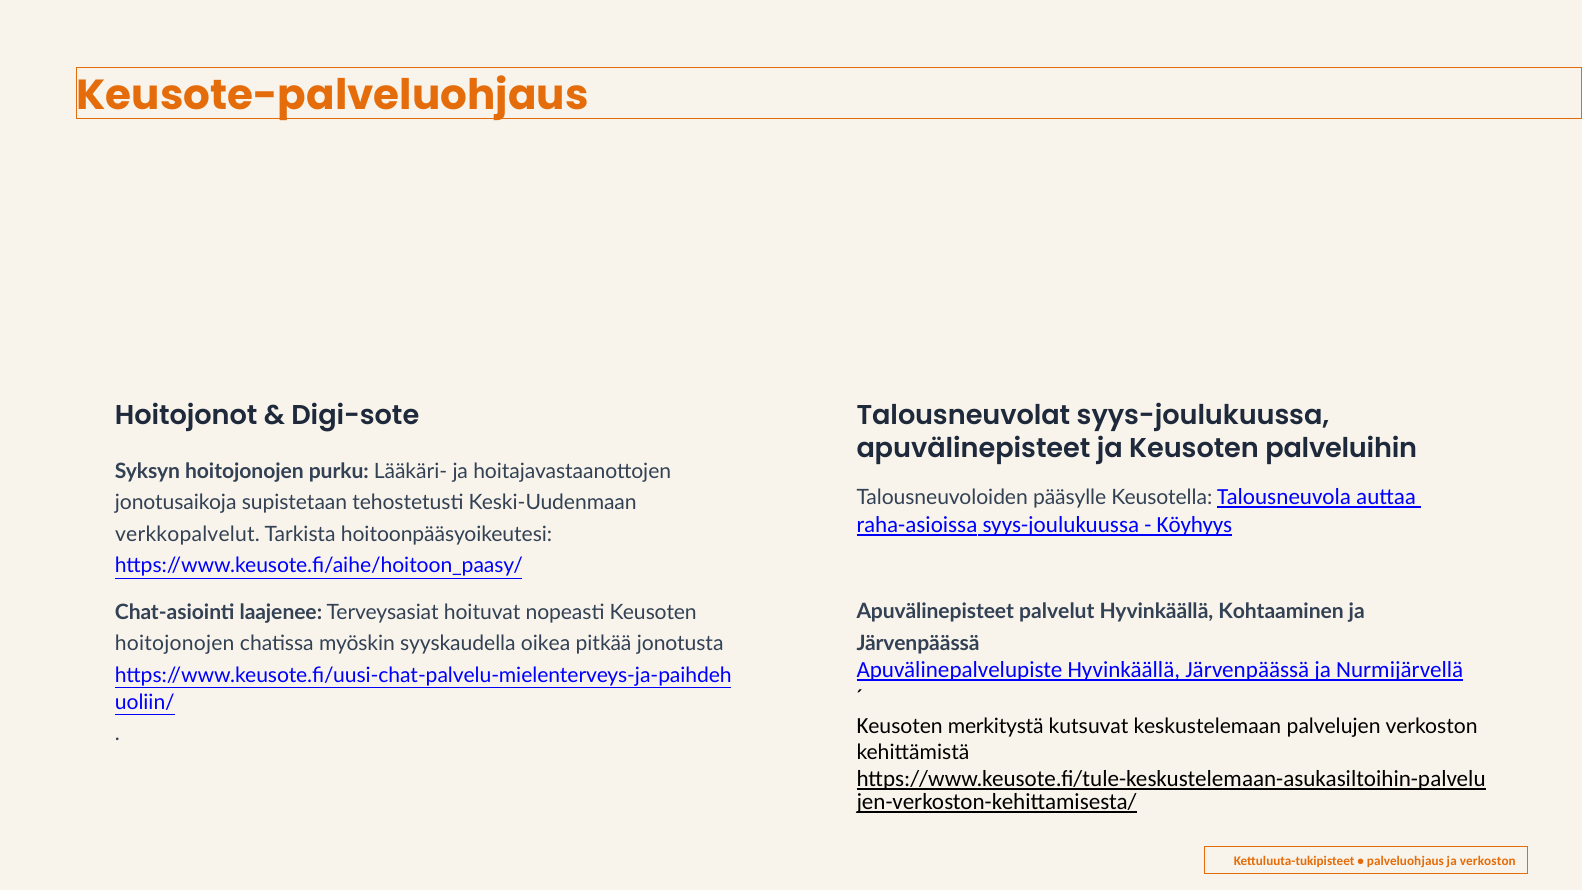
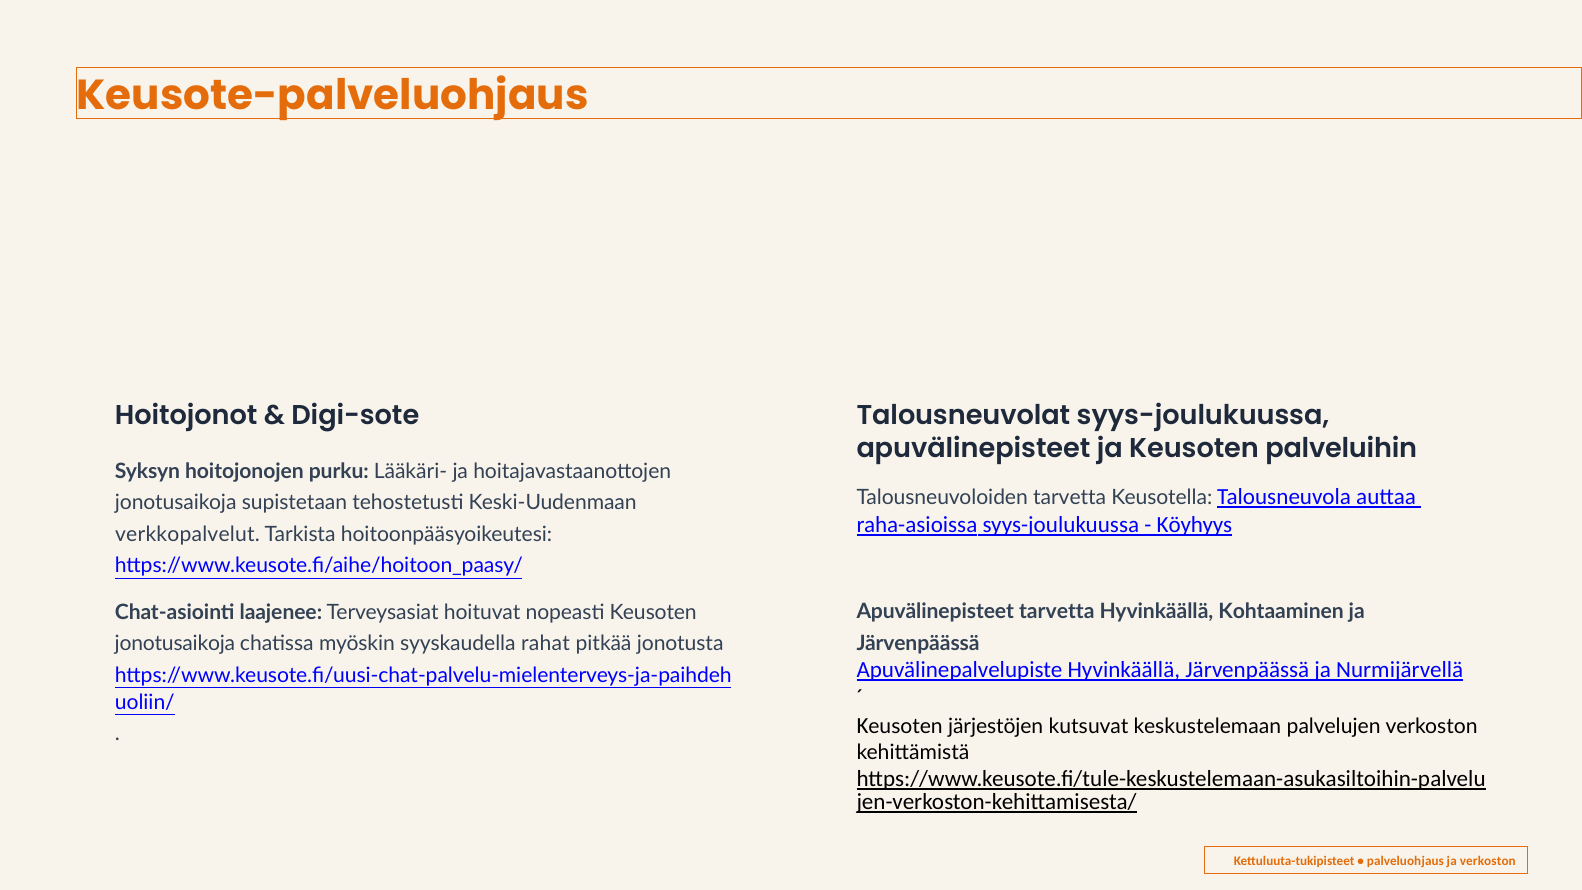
Talousneuvoloiden pääsylle: pääsylle -> tarvetta (1070, 498)
Apuvälinepisteet palvelut: palvelut -> tarvetta (1057, 612)
hoitojonojen: hoitojonojen -> jonotusaikoja (175, 644)
oikea: oikea -> rahat (546, 644)
merkitystä: merkitystä -> järjestöjen (996, 726)
